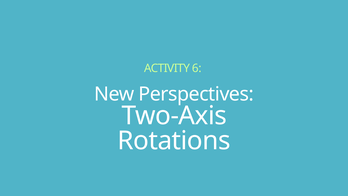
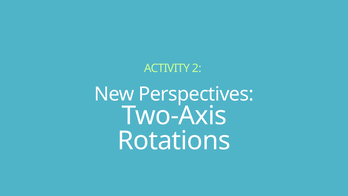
6: 6 -> 2 (197, 68)
